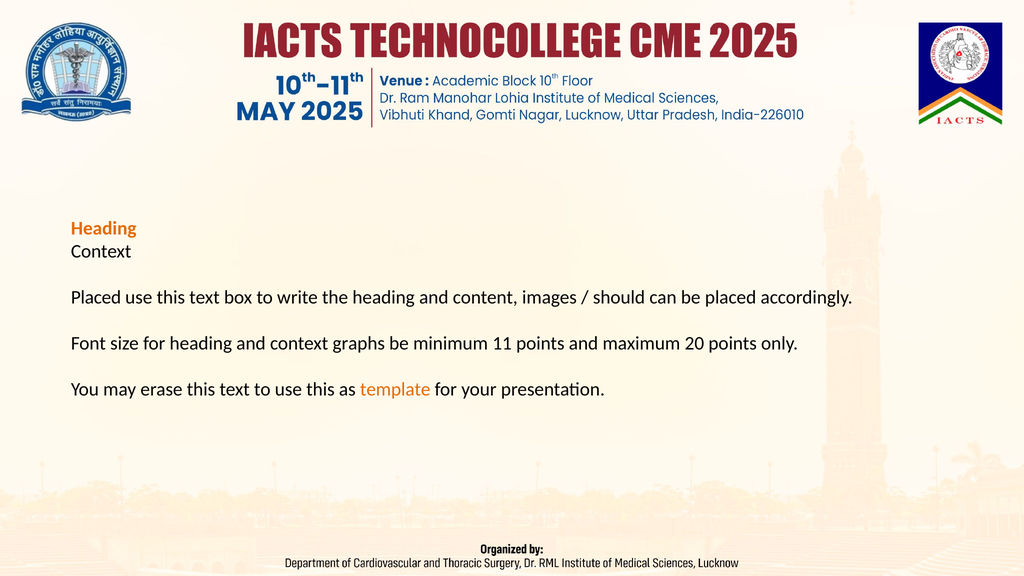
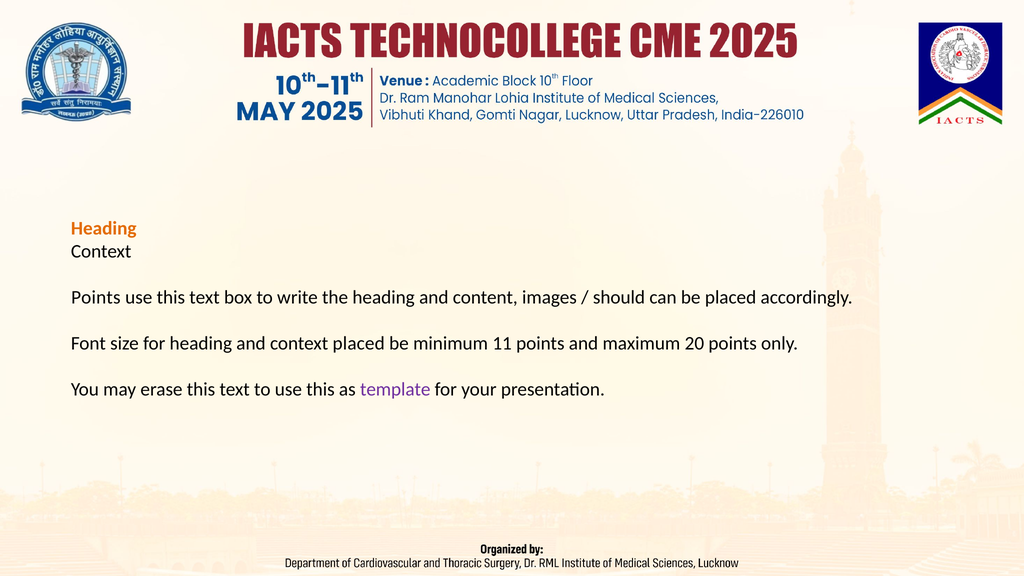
Placed: Placed -> Points (96, 297)
context graphs: graphs -> placed (359, 343)
template colour: orange -> purple (395, 389)
